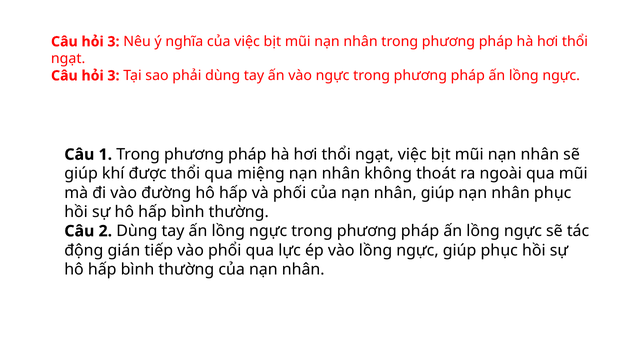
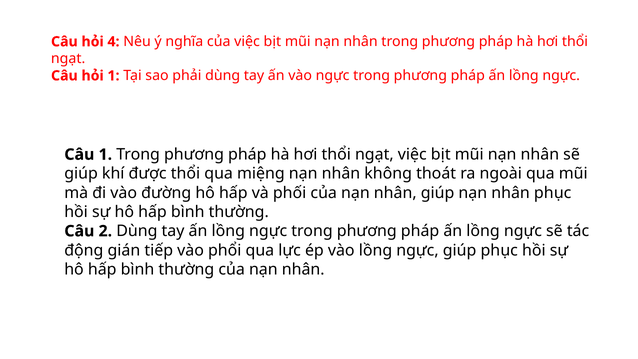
3: 3 -> 4 (113, 42)
3: 3 -> 1 (113, 76)
